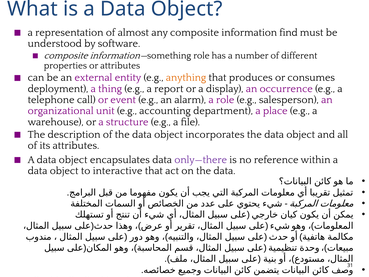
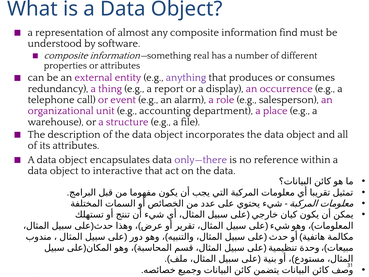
information—something role: role -> real (201, 56)
anything colour: orange -> purple (186, 78)
deployment: deployment -> redundancy (58, 89)
